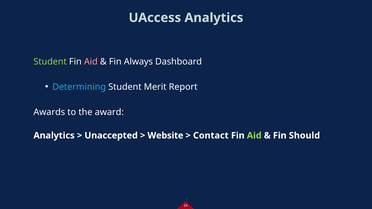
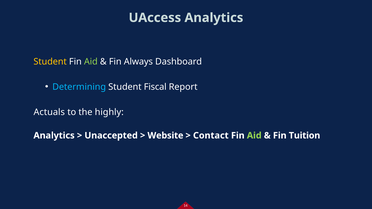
Student colour: light green -> yellow (50, 62)
Aid colour: pink -> light green (91, 62)
Merit: Merit -> Fiscal (155, 87)
Awards: Awards -> Actuals (49, 112)
award: award -> highly (109, 112)
Should: Should -> Tuition (305, 136)
